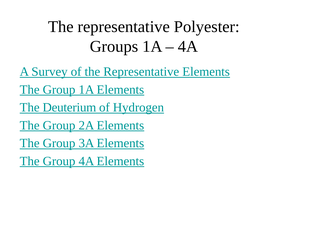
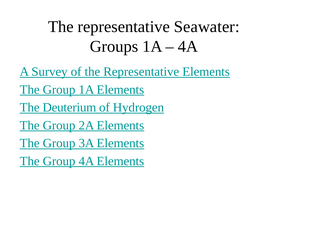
Polyester: Polyester -> Seawater (207, 27)
